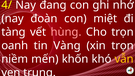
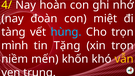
đang: đang -> hoàn (53, 5)
hùng colour: pink -> light blue (66, 32)
oanh: oanh -> mình (15, 46)
Vàng: Vàng -> Tặng (67, 46)
